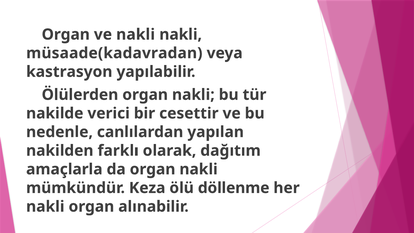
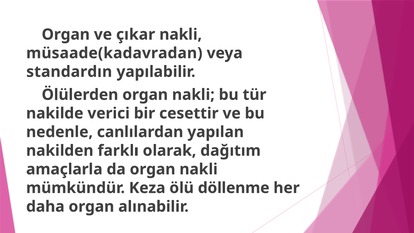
ve nakli: nakli -> çıkar (136, 34)
kastrasyon: kastrasyon -> standardın (69, 72)
nakli: nakli -> daha (45, 206)
